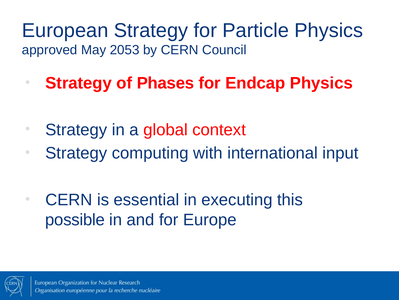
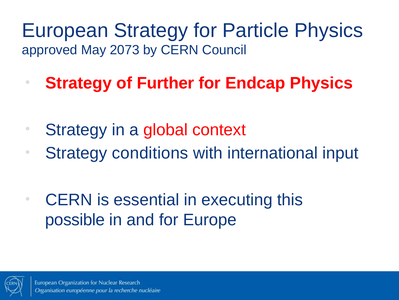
2053: 2053 -> 2073 (125, 50)
Phases: Phases -> Further (165, 83)
computing: computing -> conditions (150, 153)
